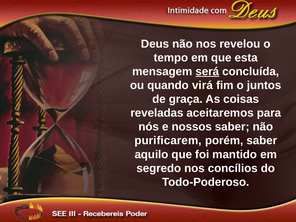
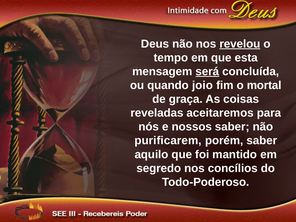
revelou underline: none -> present (240, 44)
virá: virá -> joio (202, 85)
juntos: juntos -> mortal (264, 85)
